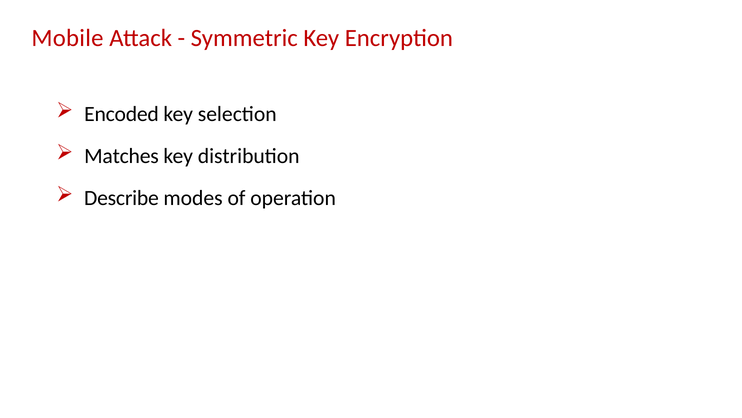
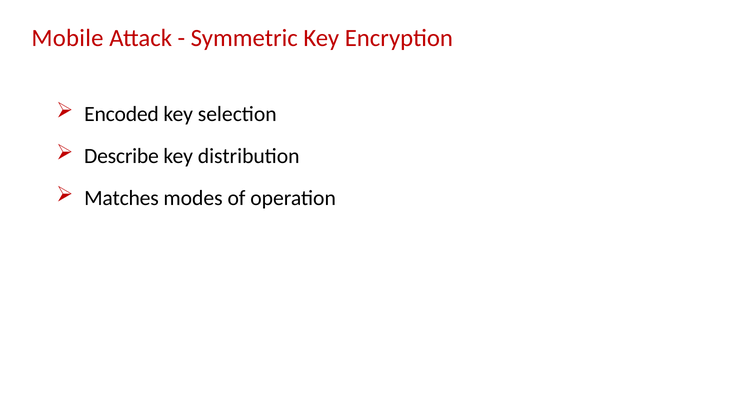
Matches: Matches -> Describe (121, 156)
Describe: Describe -> Matches (121, 198)
